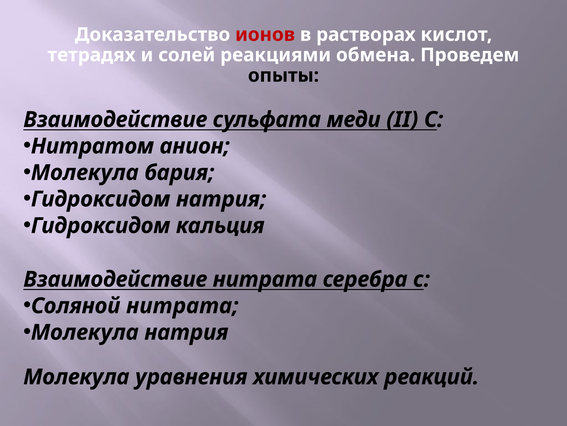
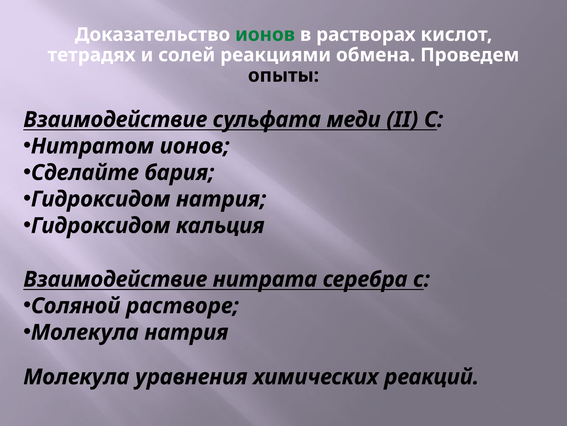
ионов colour: red -> green (265, 35)
Нитратом анион: анион -> ионов (195, 146)
Молекула: Молекула -> Сделайте (85, 172)
Соляной нитрата: нитрата -> растворе (182, 305)
